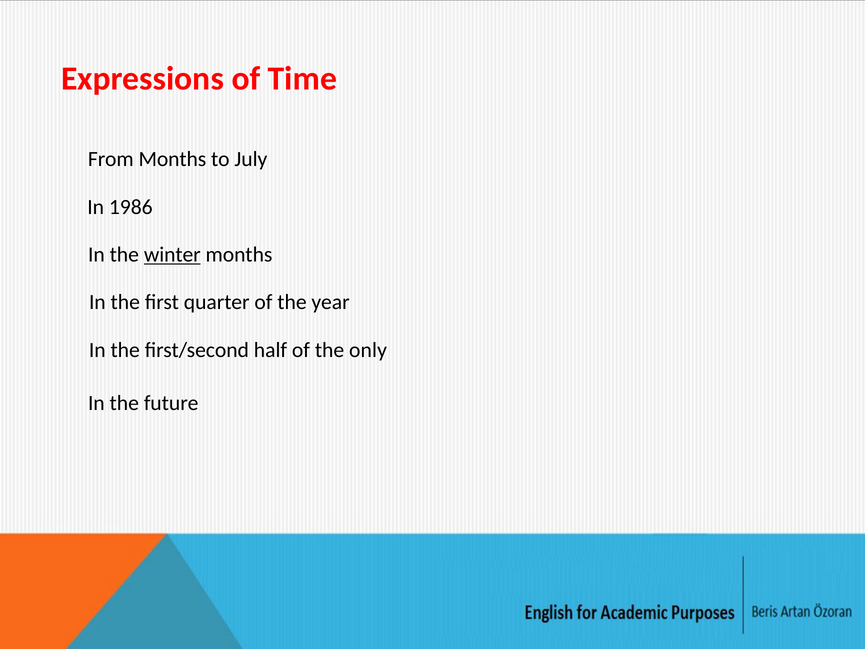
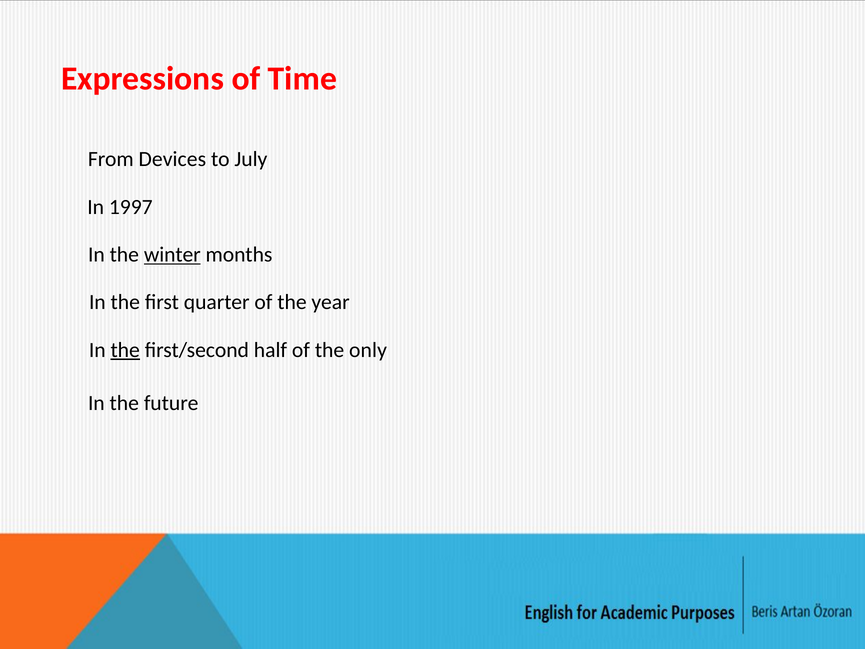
From Months: Months -> Devices (172, 159)
1986: 1986 -> 1997 (131, 207)
the underline: none -> present (125, 350)
